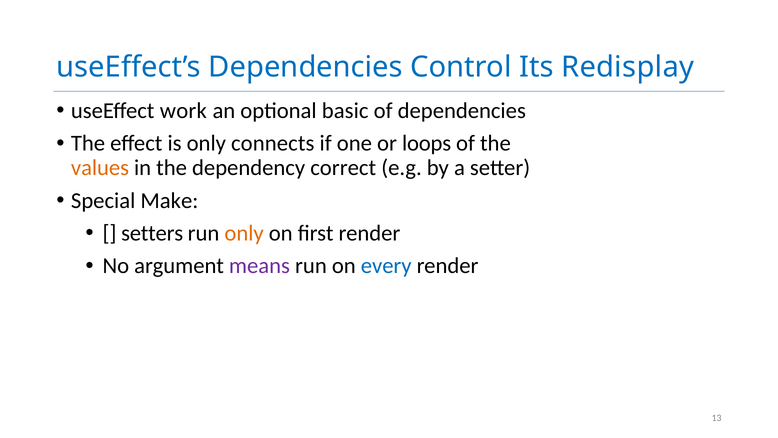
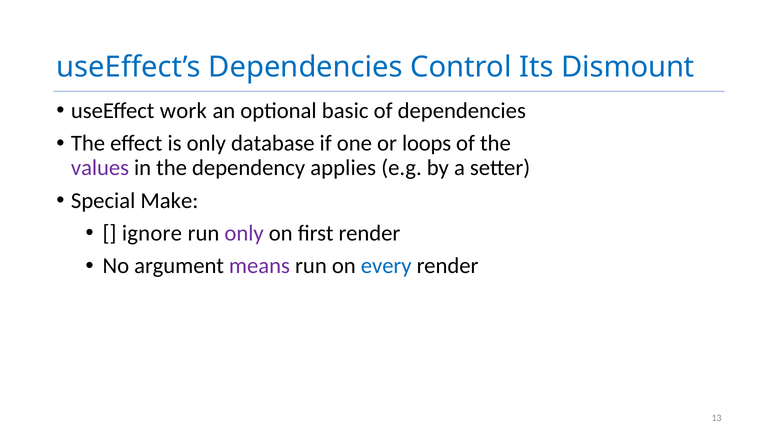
Redisplay: Redisplay -> Dismount (628, 67)
connects: connects -> database (273, 143)
values colour: orange -> purple (100, 168)
correct: correct -> applies (343, 168)
setters: setters -> ignore (152, 233)
only colour: orange -> purple (244, 233)
